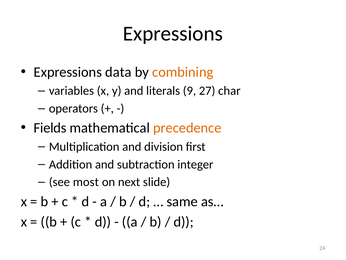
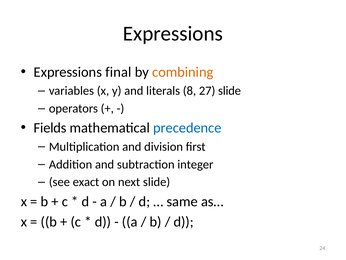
data: data -> final (118, 72)
9: 9 -> 8 (189, 91)
27 char: char -> slide (230, 91)
precedence colour: orange -> blue (187, 128)
most: most -> exact (86, 182)
